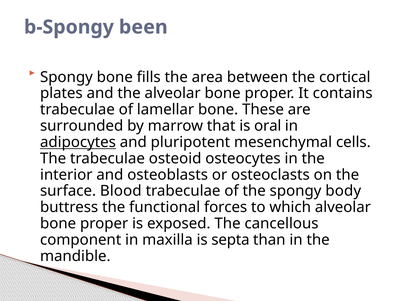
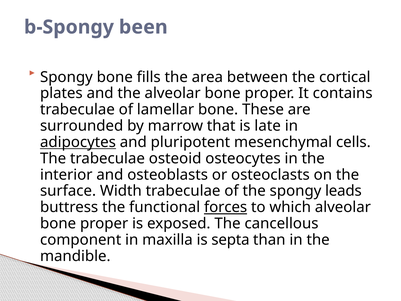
oral: oral -> late (268, 126)
Blood: Blood -> Width (121, 191)
body: body -> leads (343, 191)
forces underline: none -> present (226, 207)
